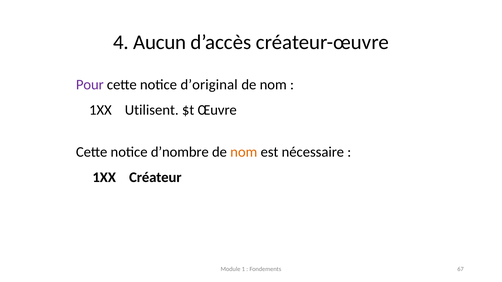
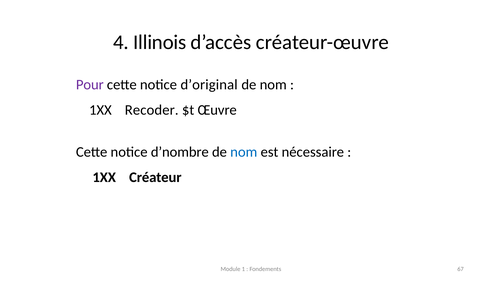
Aucun: Aucun -> Illinois (160, 42)
Utilisent: Utilisent -> Recoder (152, 110)
nom colour: orange -> blue (244, 152)
